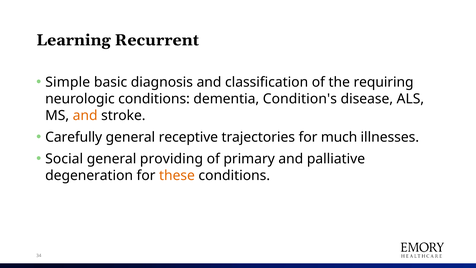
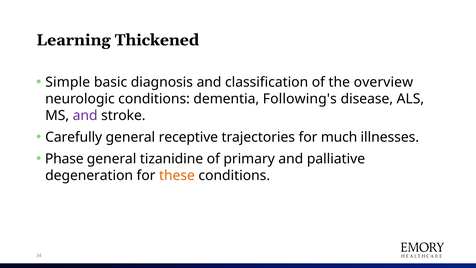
Recurrent: Recurrent -> Thickened (157, 40)
requiring: requiring -> overview (383, 82)
Condition's: Condition's -> Following's (300, 99)
and colour: orange -> purple (85, 116)
Social: Social -> Phase (64, 159)
providing: providing -> tizanidine (172, 159)
